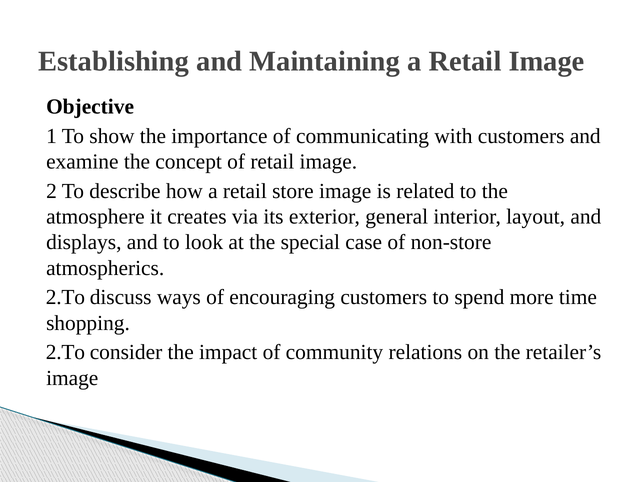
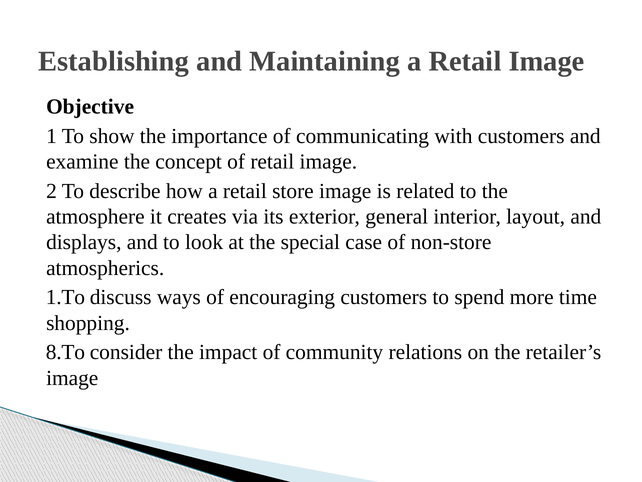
2.To: 2.To -> 1.To (65, 297)
2.To: 2.To -> 8.To (65, 352)
